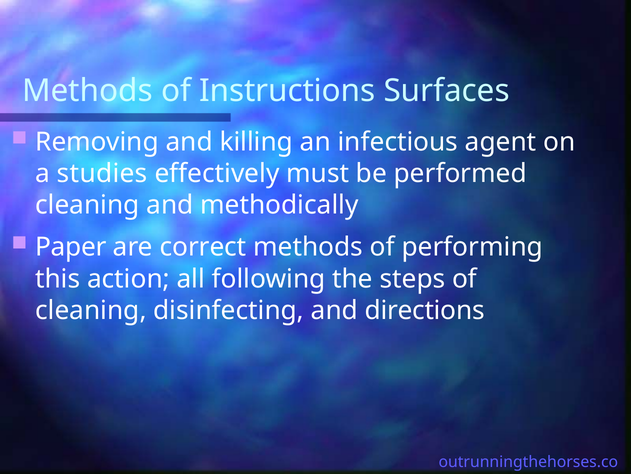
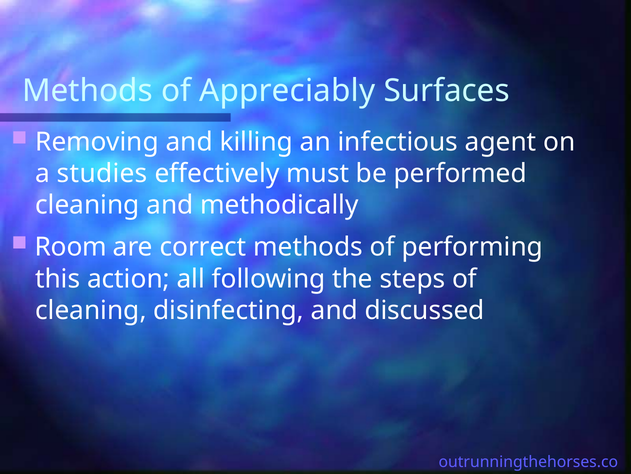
Instructions: Instructions -> Appreciably (287, 91)
Paper: Paper -> Room (71, 247)
directions: directions -> discussed (425, 310)
